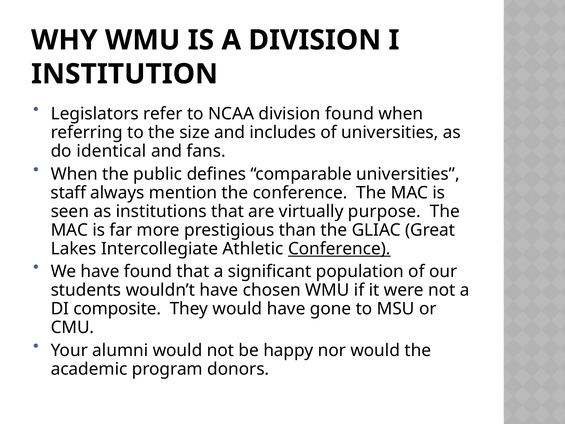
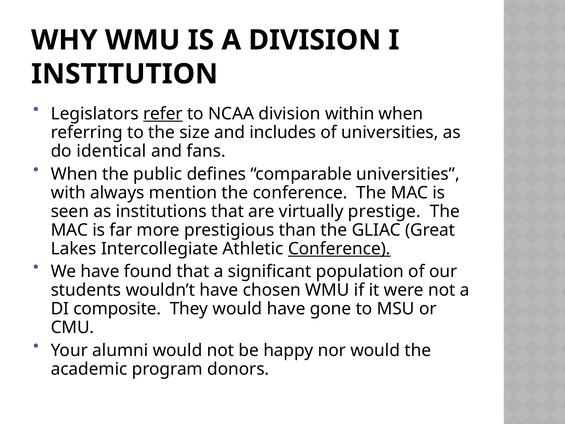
refer underline: none -> present (163, 114)
division found: found -> within (350, 114)
staff: staff -> with (68, 193)
purpose: purpose -> prestige (384, 211)
